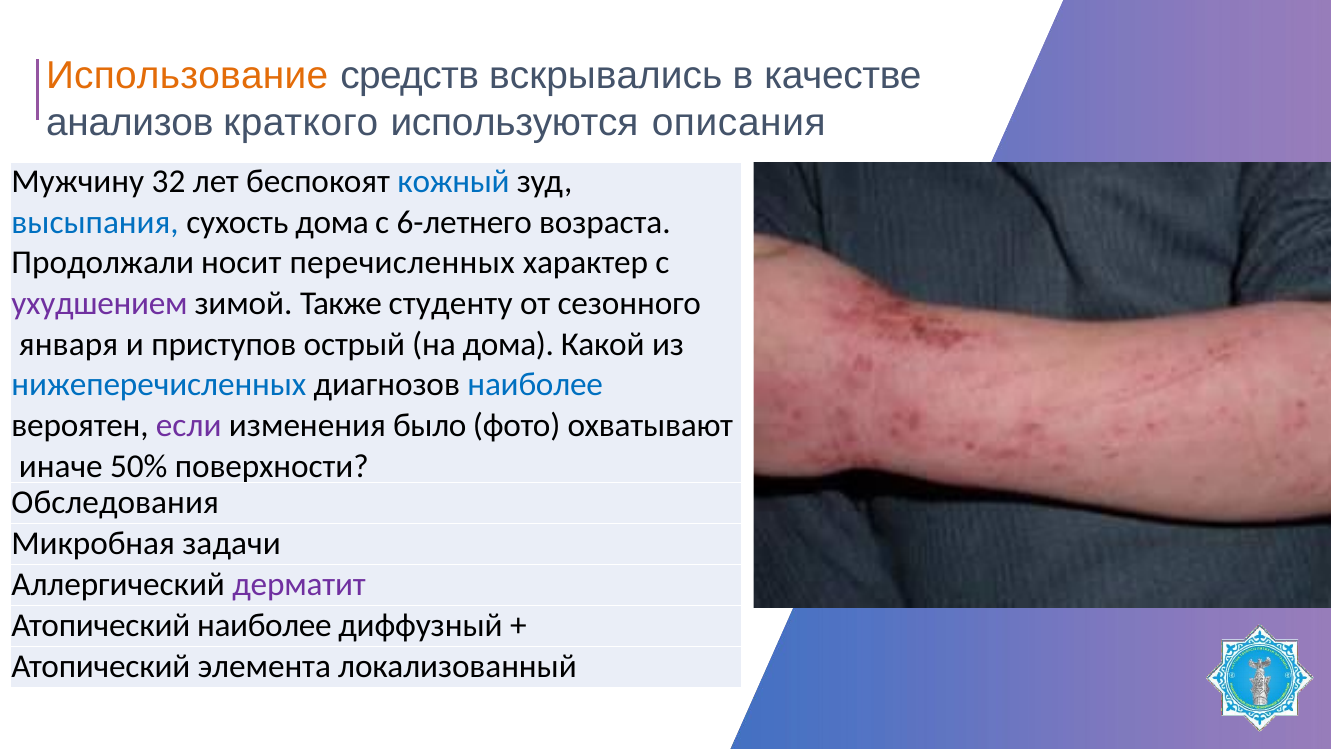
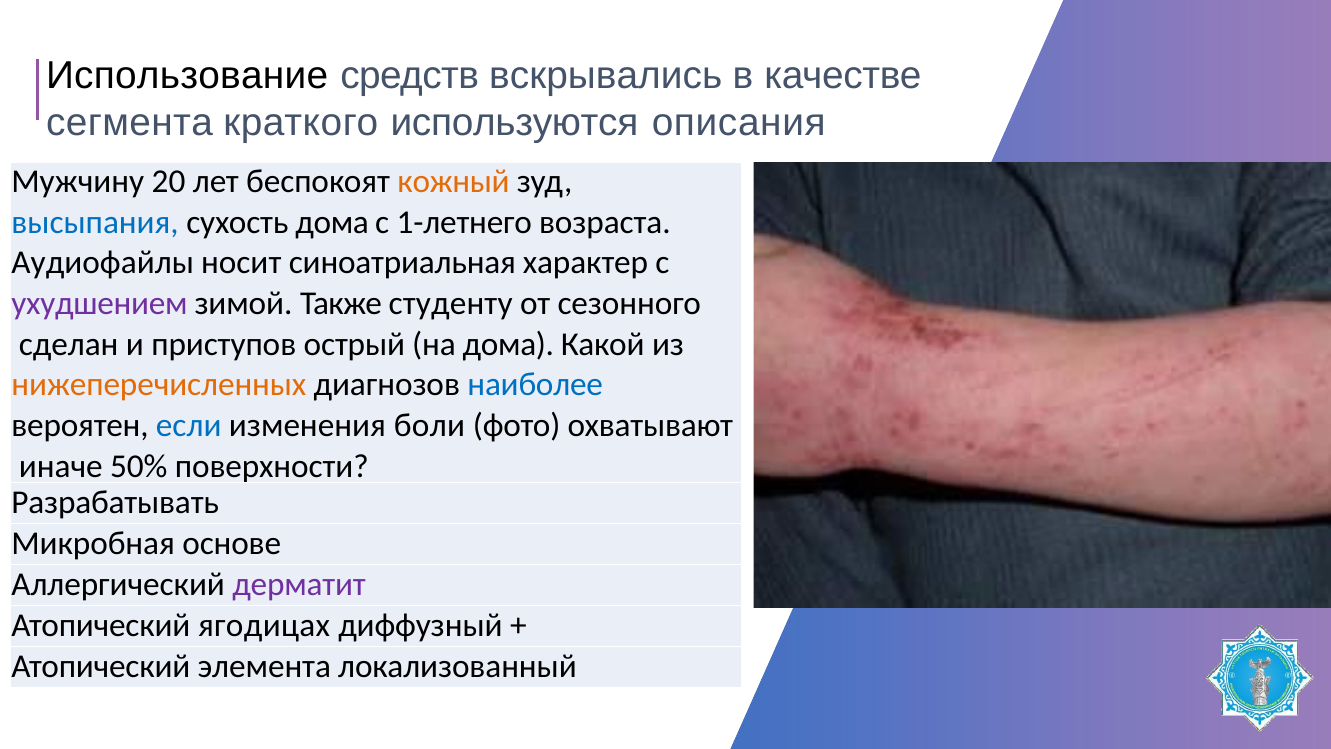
Использование colour: orange -> black (187, 76)
анализов: анализов -> сегмента (129, 123)
32: 32 -> 20 (169, 182)
кожный colour: blue -> orange (454, 182)
6-летнего: 6-летнего -> 1-летнего (464, 222)
Продолжали: Продолжали -> Аудиофайлы (103, 263)
перечисленных: перечисленных -> синоатриальная (402, 263)
января: января -> сделан (69, 344)
нижеперечисленных colour: blue -> orange (159, 385)
если colour: purple -> blue (189, 425)
было: было -> боли (429, 425)
Обследования: Обследования -> Разрабатывать (115, 502)
задачи: задачи -> основе (232, 543)
Атопический наиболее: наиболее -> ягодицах (264, 625)
